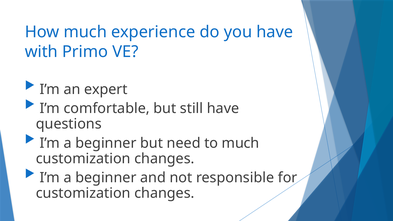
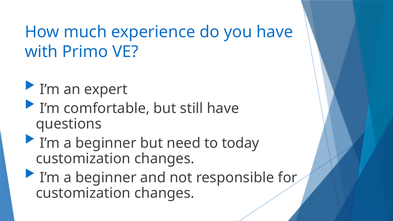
to much: much -> today (241, 143)
